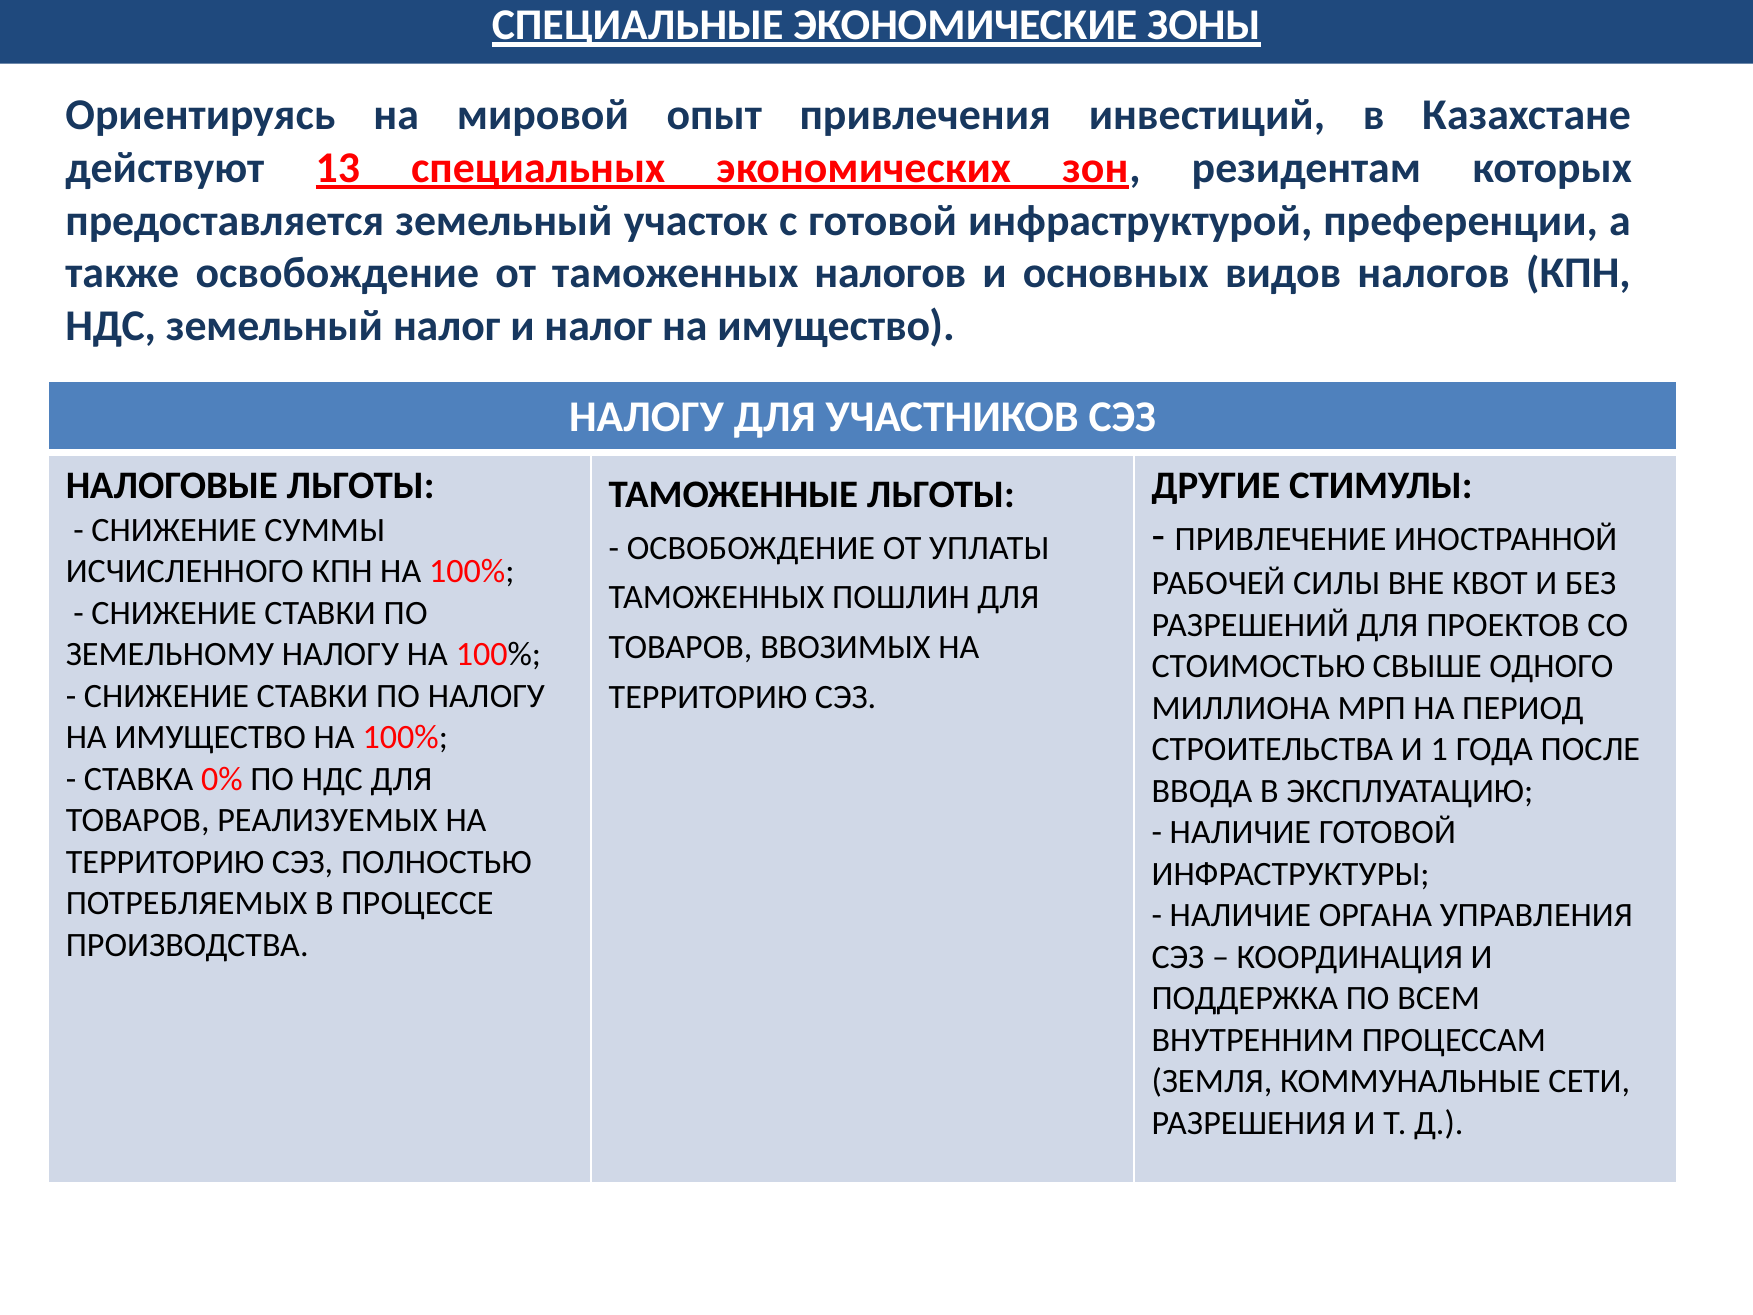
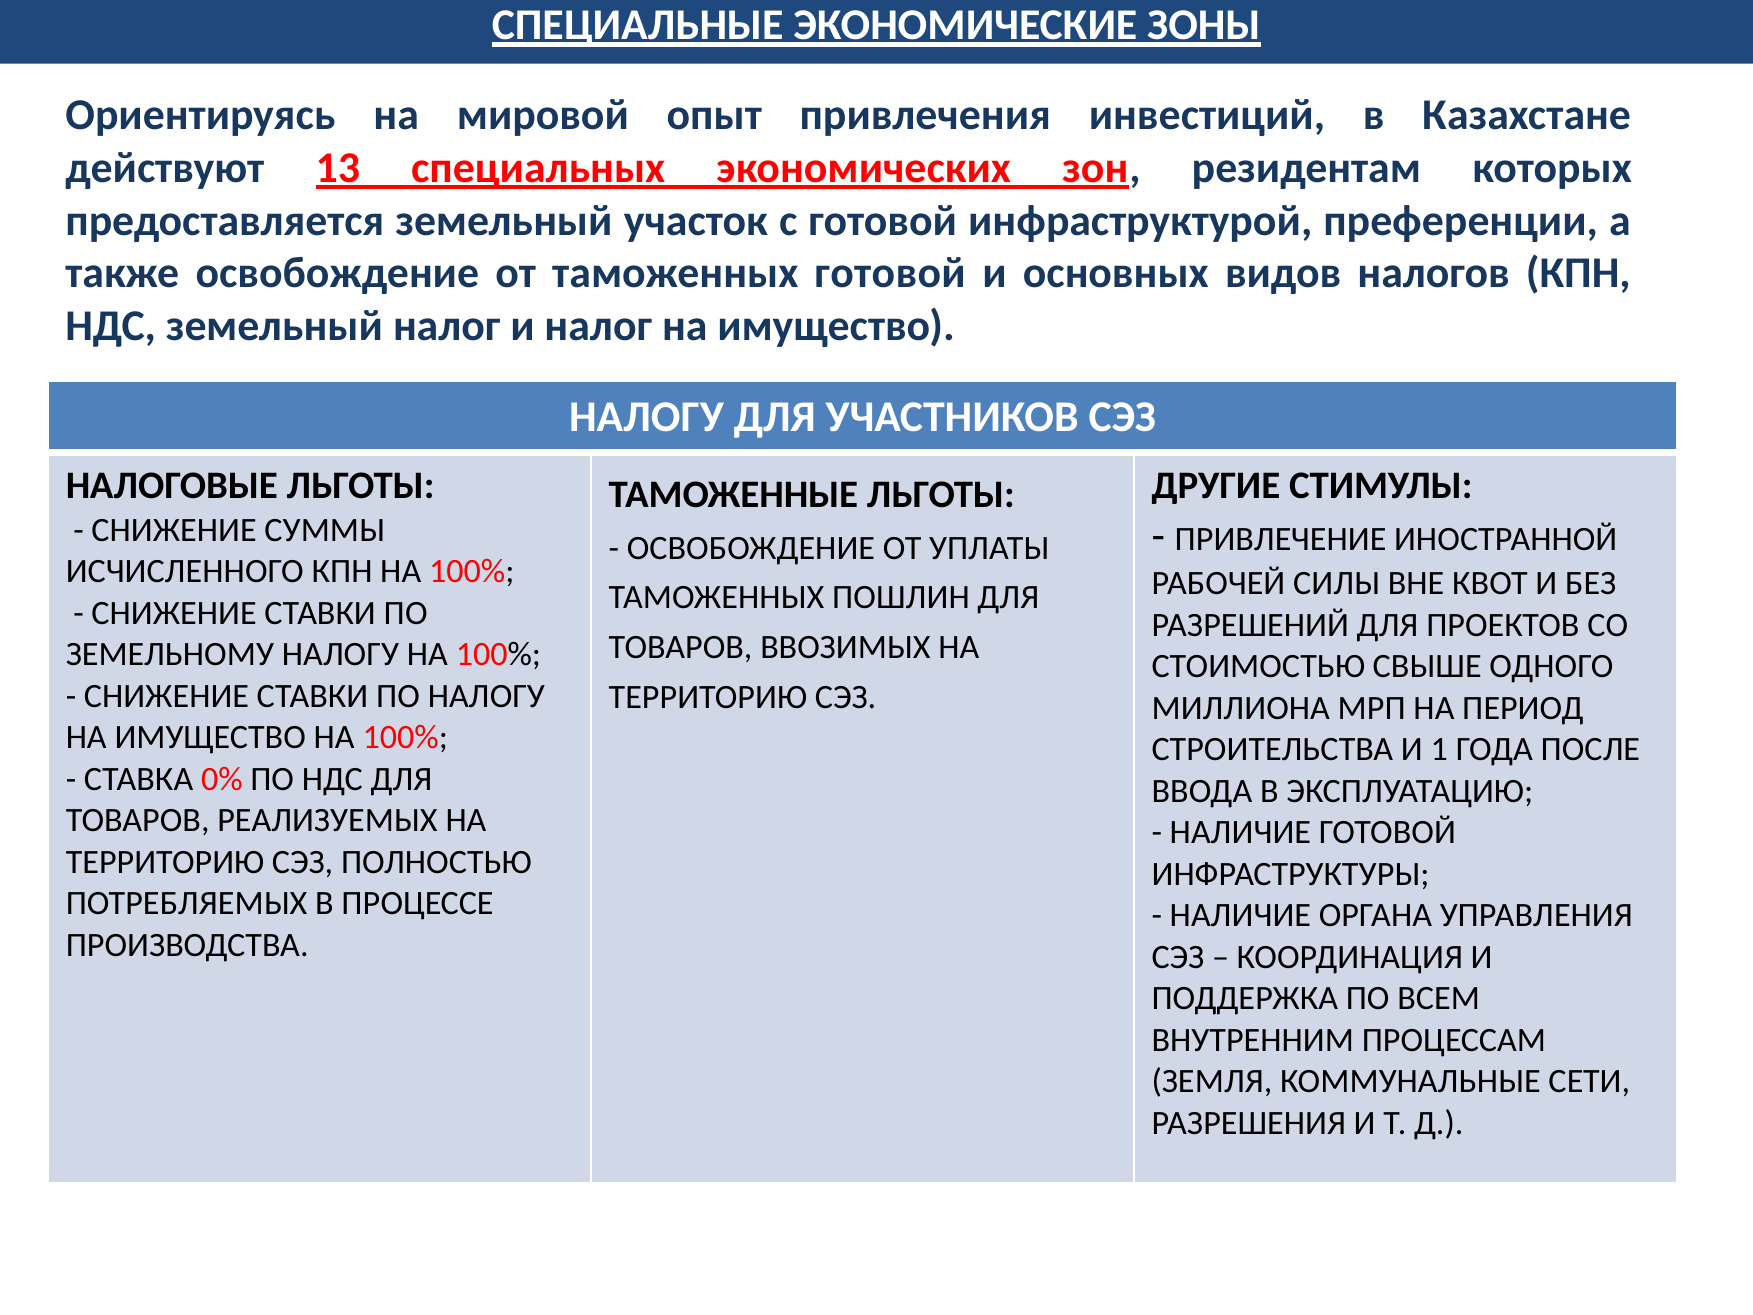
таможенных налогов: налогов -> готовой (890, 273)
